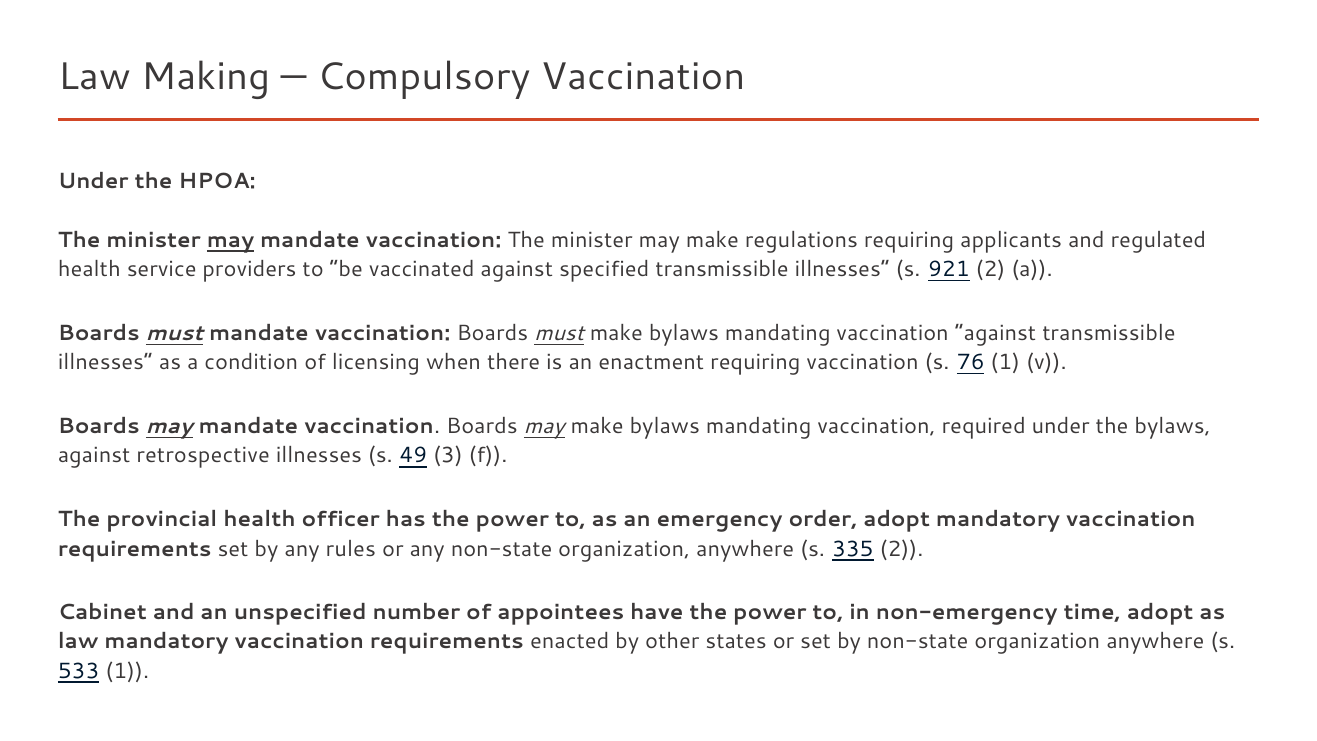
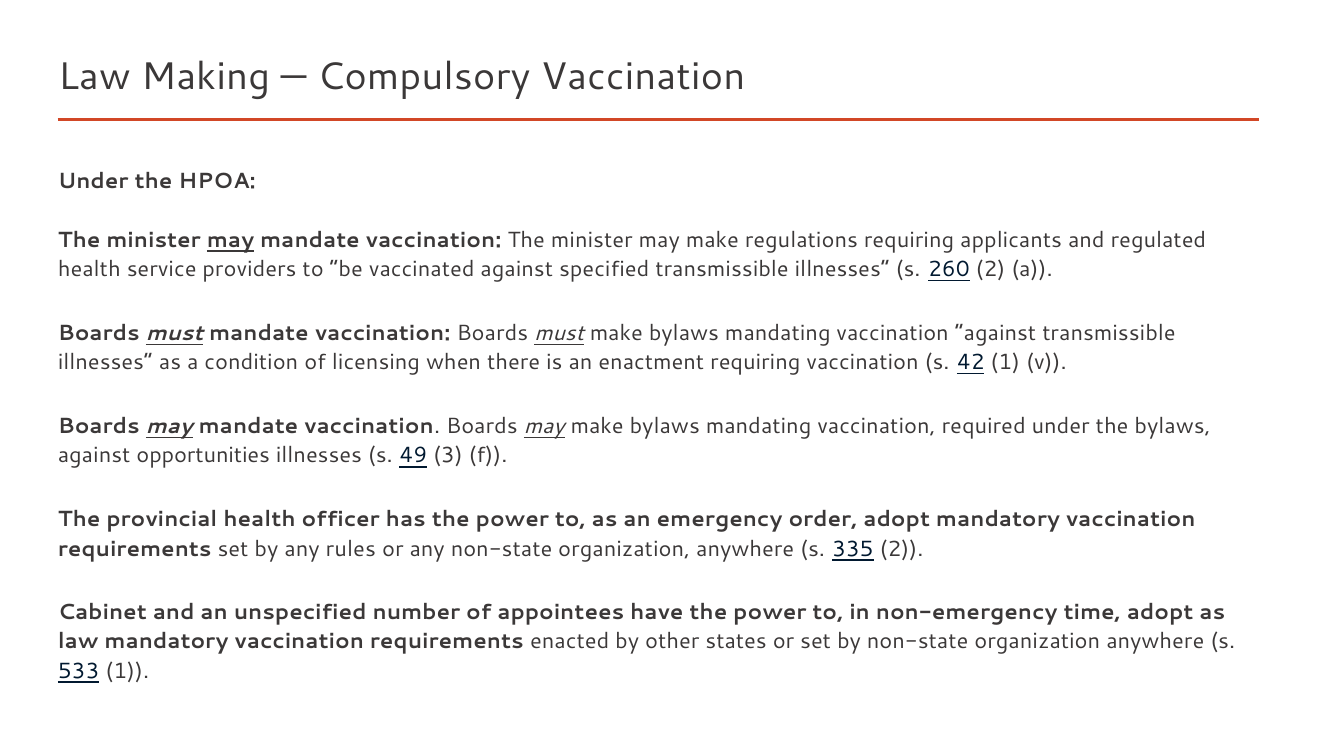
921: 921 -> 260 (949, 269)
76: 76 -> 42 (971, 363)
retrospective: retrospective -> opportunities (203, 456)
